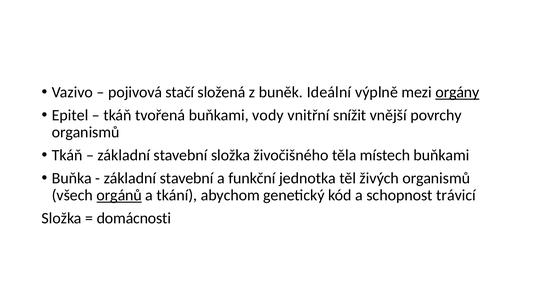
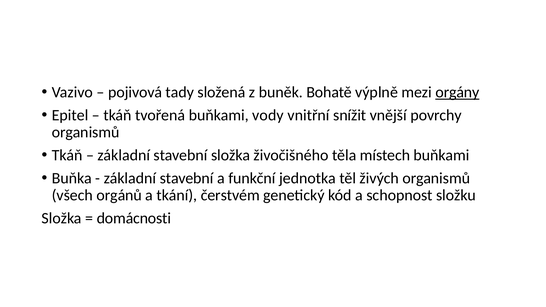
stačí: stačí -> tady (180, 92)
Ideální: Ideální -> Bohatě (329, 92)
orgánů underline: present -> none (119, 195)
abychom: abychom -> čerstvém (230, 195)
trávicí: trávicí -> složku (456, 195)
